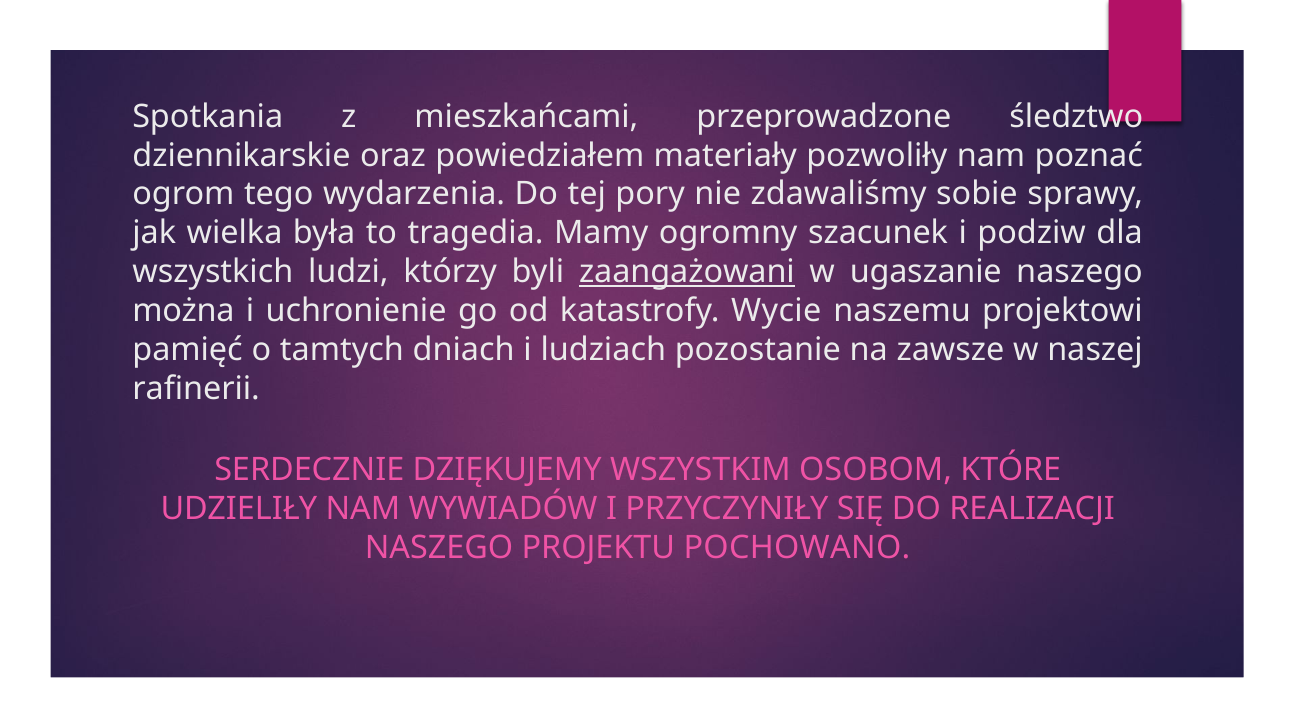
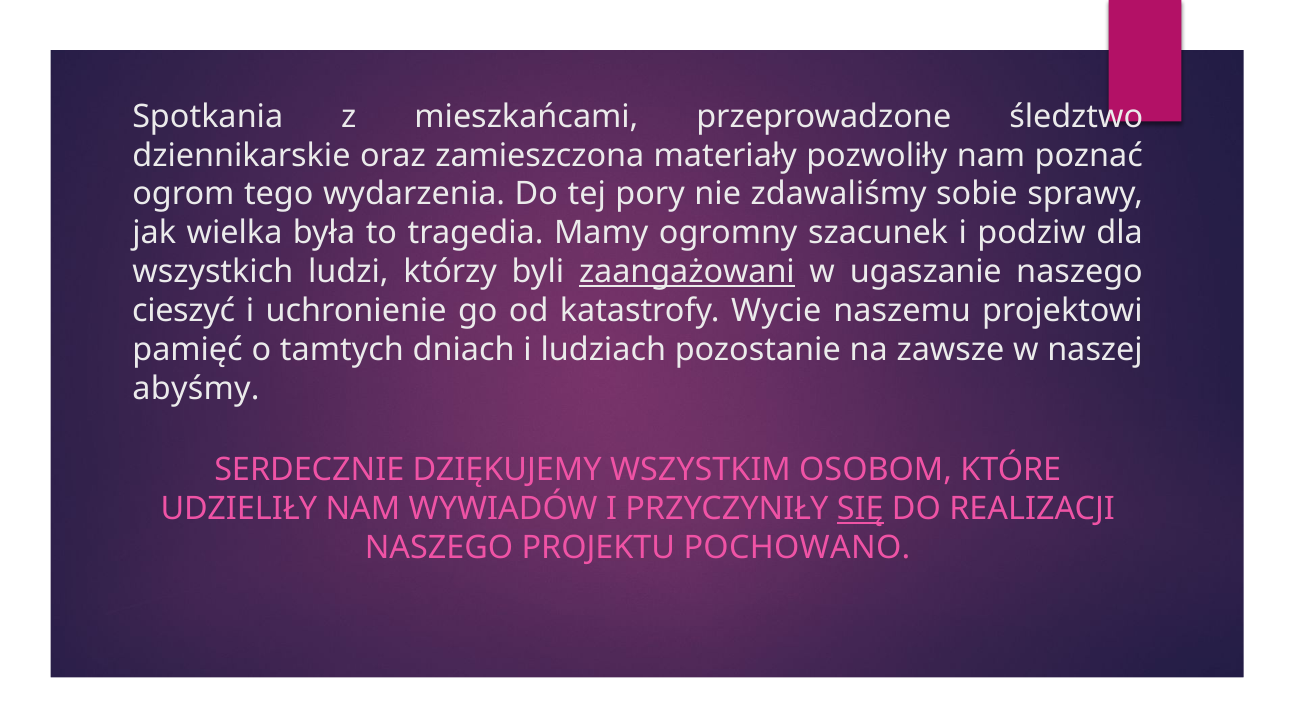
powiedziałem: powiedziałem -> zamieszczona (540, 156)
można: można -> cieszyć (184, 311)
rafinerii: rafinerii -> abyśmy (196, 389)
SIĘ underline: none -> present (860, 509)
